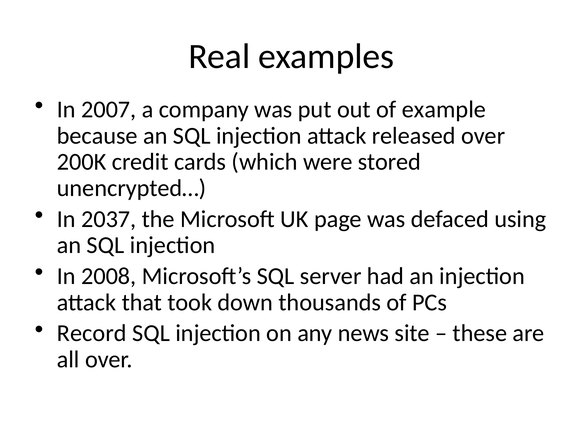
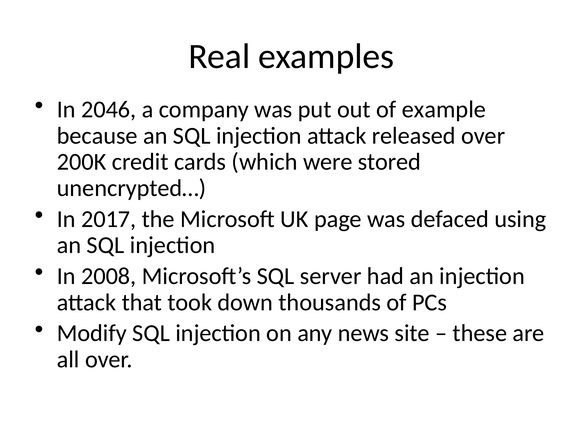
2007: 2007 -> 2046 (109, 110)
2037: 2037 -> 2017 (109, 219)
Record: Record -> Modify (92, 333)
